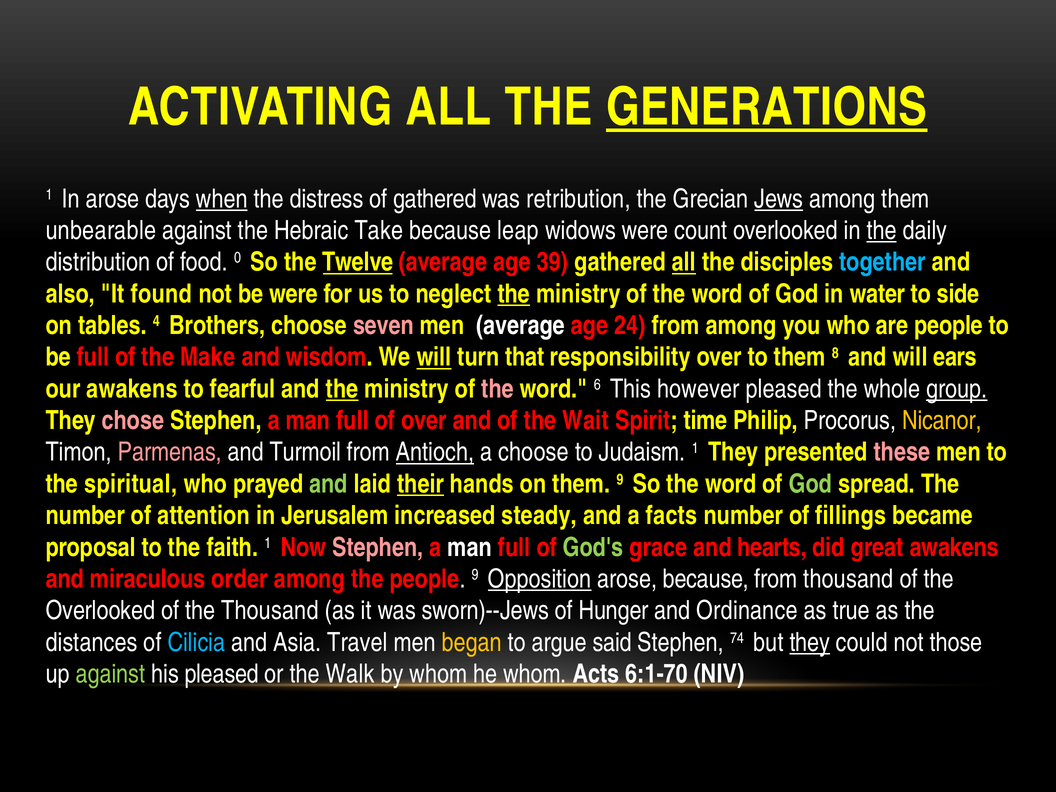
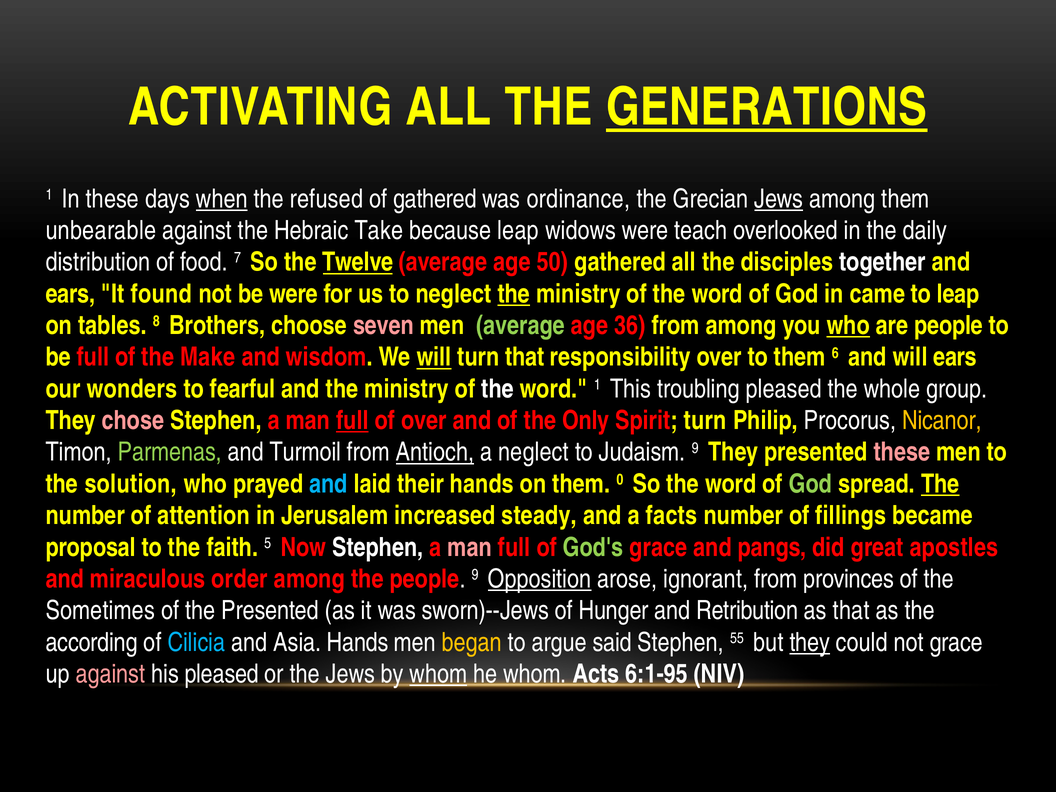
In arose: arose -> these (112, 199)
distress: distress -> refused (326, 199)
retribution: retribution -> ordinance (578, 199)
count: count -> teach (701, 231)
the underline: present -> none (882, 231)
0: 0 -> 7 (238, 258)
39: 39 -> 50 (553, 262)
all underline: present -> none (684, 262)
together colour: light blue -> white (883, 262)
also: also -> ears (70, 294)
water: water -> came (877, 294)
to side: side -> leap (958, 294)
4: 4 -> 8 (156, 321)
average colour: white -> light green (521, 326)
24: 24 -> 36 (630, 326)
who underline: none -> present (848, 326)
8: 8 -> 6 (835, 353)
our awakens: awakens -> wonders (132, 389)
the underline: present -> none (342, 389)
the colour: pink -> white (498, 389)
word 6: 6 -> 1 (597, 385)
however: however -> troubling (698, 389)
group underline: present -> none (957, 389)
full underline: none -> present (352, 421)
Wait: Wait -> Only (586, 421)
Spirit time: time -> turn (705, 421)
Parmenas colour: pink -> light green (170, 452)
a choose: choose -> neglect (534, 452)
Judaism 1: 1 -> 9 (695, 448)
spiritual: spiritual -> solution (131, 484)
and colour: light green -> light blue (329, 484)
their underline: present -> none (421, 484)
them 9: 9 -> 0 (620, 480)
The underline: none -> present (940, 484)
faith 1: 1 -> 5 (268, 543)
Stephen colour: pink -> white (378, 547)
man colour: white -> pink (470, 547)
hearts: hearts -> pangs (772, 547)
great awakens: awakens -> apostles (954, 547)
arose because: because -> ignorant (706, 579)
from thousand: thousand -> provinces (849, 579)
Overlooked: Overlooked -> Sometimes (100, 611)
the Thousand: Thousand -> Presented (270, 611)
Ordinance: Ordinance -> Retribution (747, 611)
as true: true -> that (851, 611)
distances: distances -> according (92, 642)
Asia Travel: Travel -> Hands (358, 642)
74: 74 -> 55 (737, 638)
not those: those -> grace (956, 642)
against colour: light green -> pink (110, 674)
the Walk: Walk -> Jews (350, 674)
whom underline: none -> present (438, 674)
6:1-70: 6:1-70 -> 6:1-95 (657, 674)
